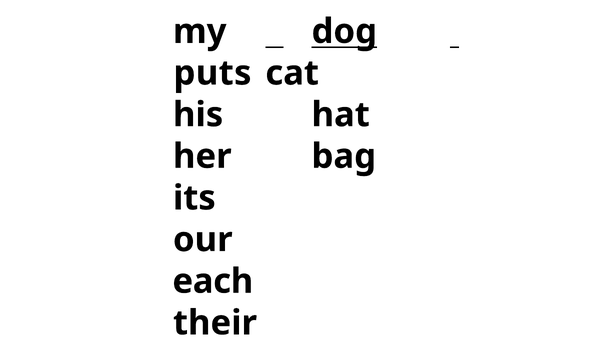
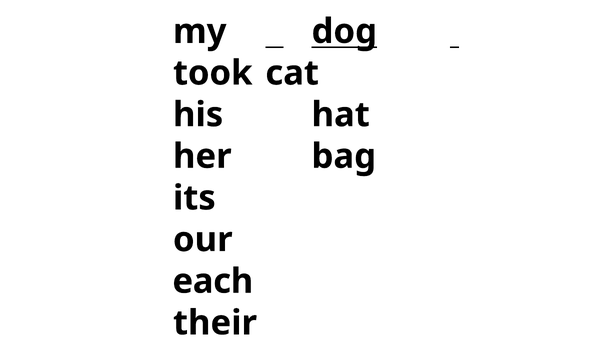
puts: puts -> took (213, 73)
